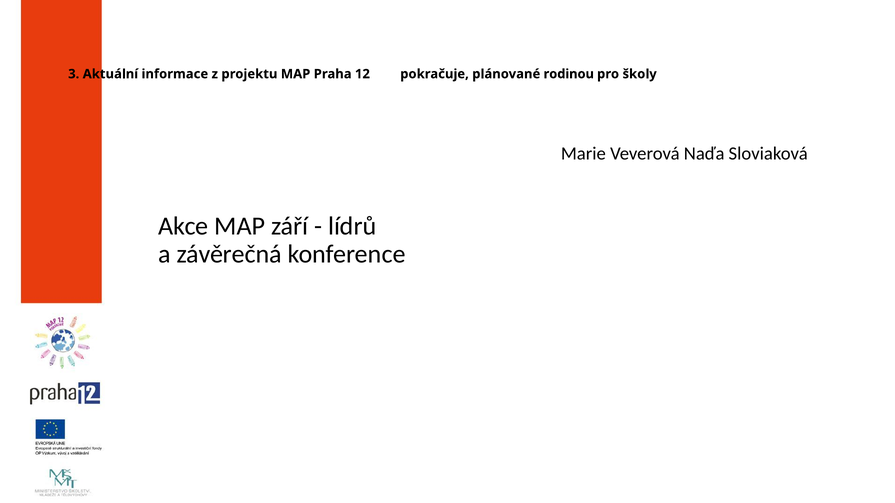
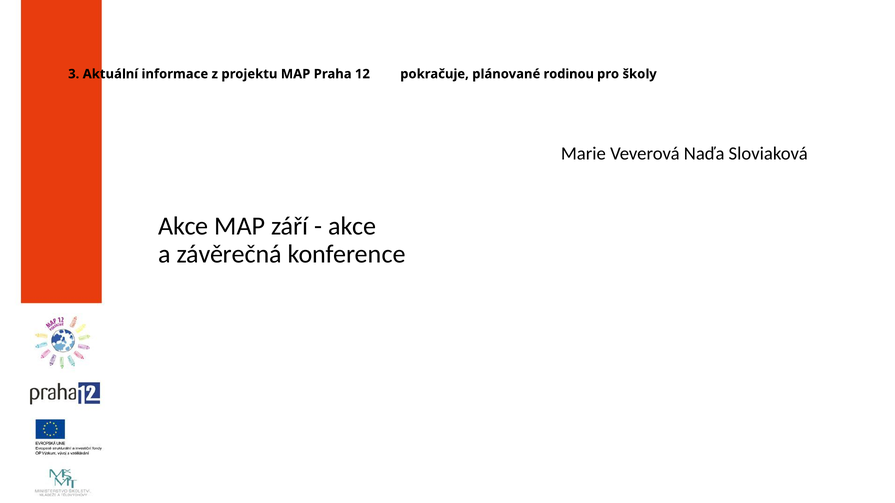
lídrů: lídrů -> akce (352, 226)
